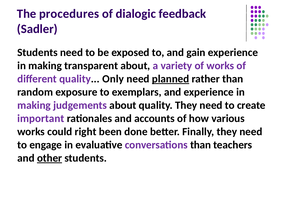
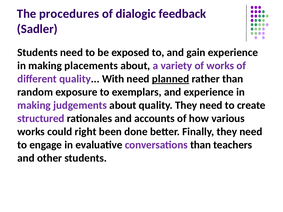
transparent: transparent -> placements (91, 66)
Only: Only -> With (113, 79)
important: important -> structured (41, 119)
other underline: present -> none (50, 158)
